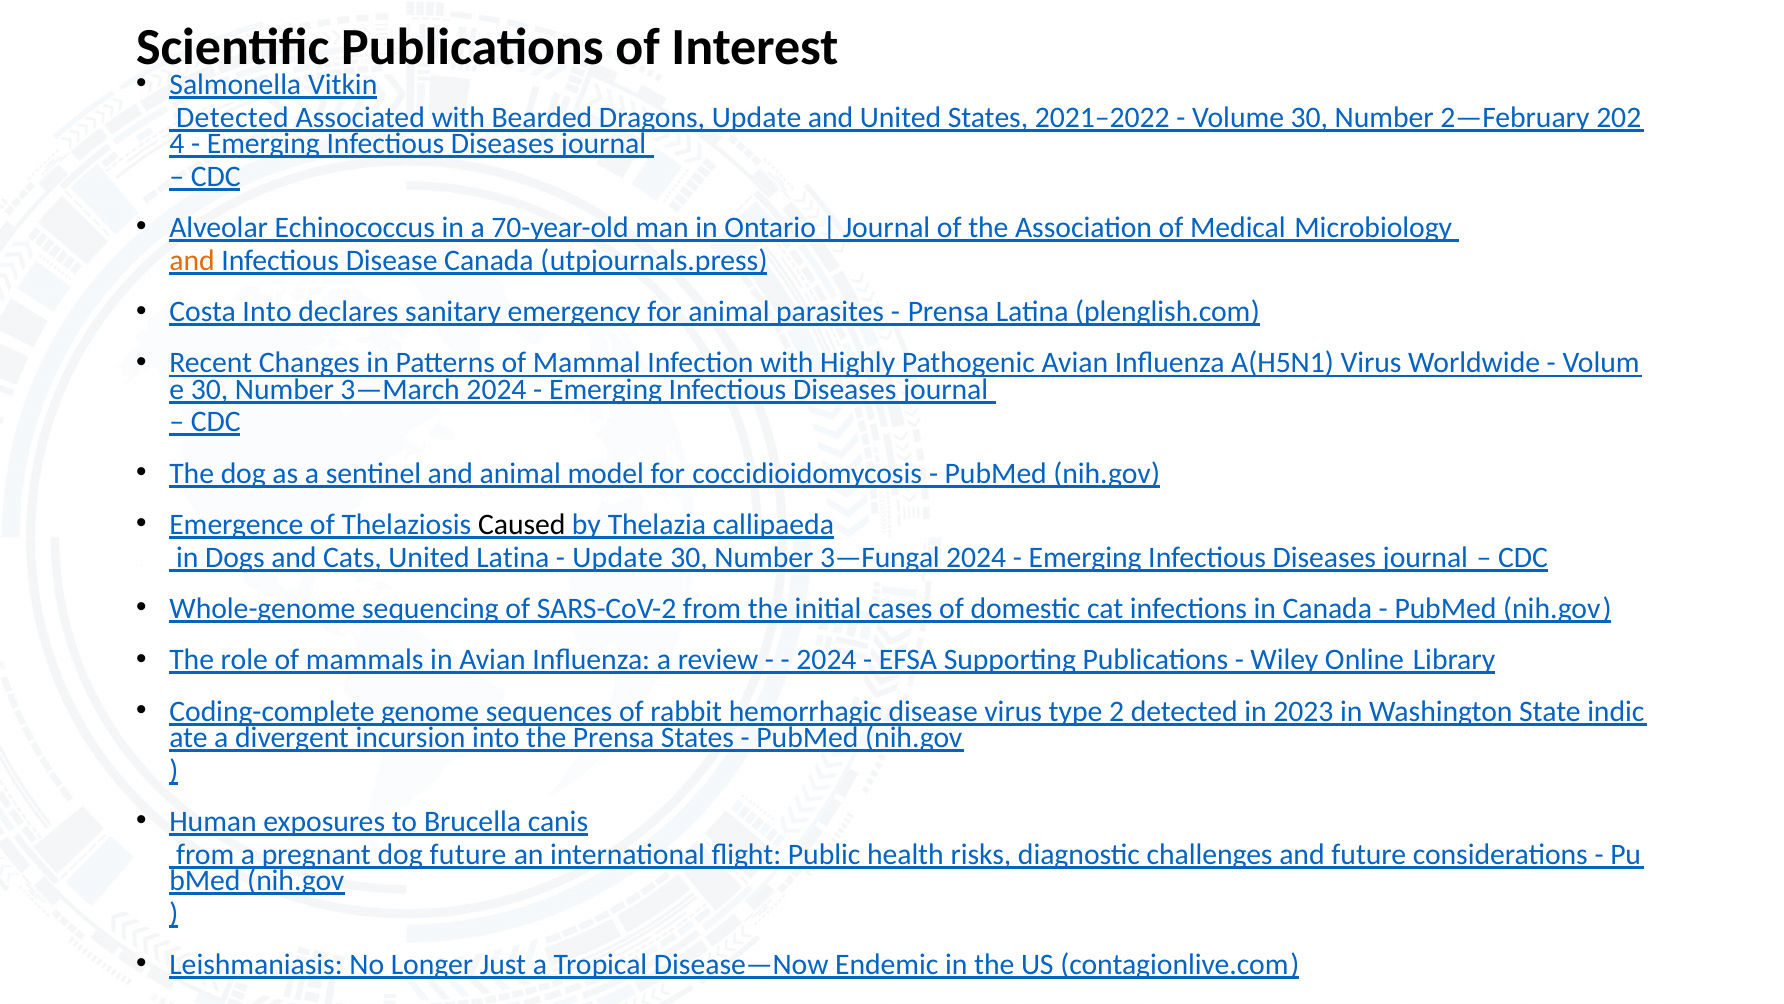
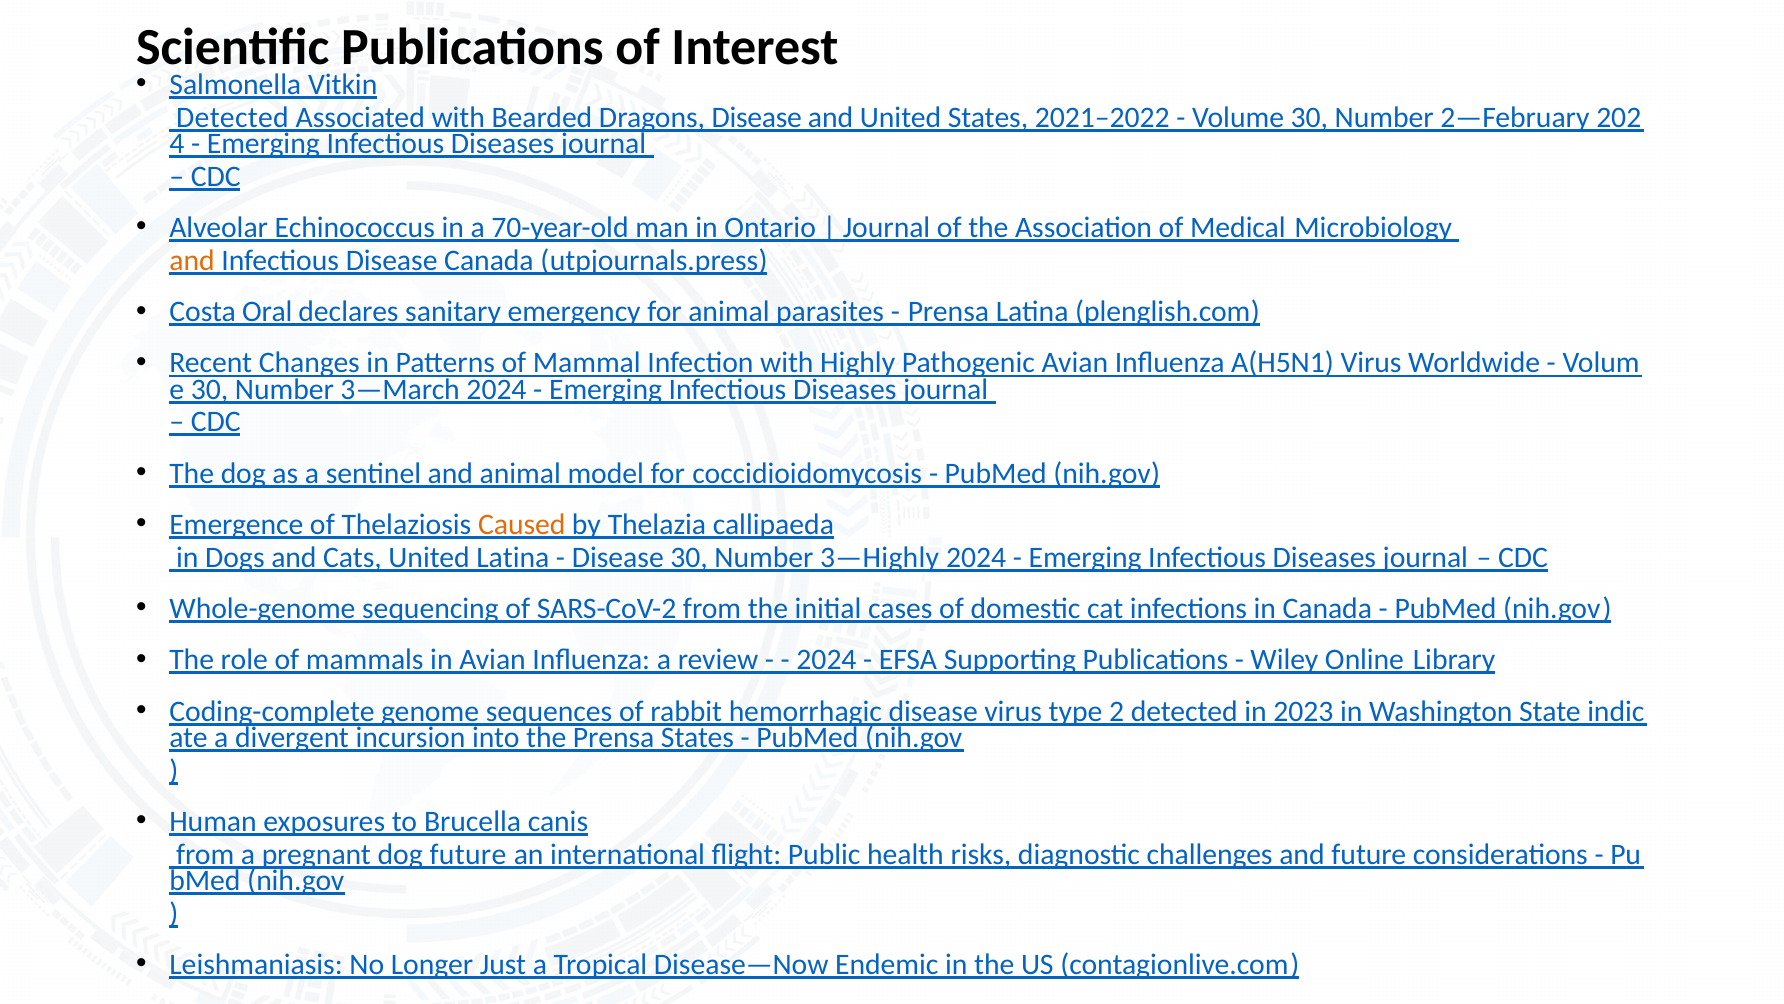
Dragons Update: Update -> Disease (757, 117)
Costa Into: Into -> Oral (267, 312)
Caused colour: black -> orange (522, 524)
Update: Update -> Disease (618, 557)
3—Fungal: 3—Fungal -> 3—Highly (880, 557)
